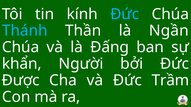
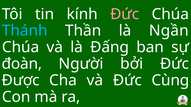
Đức colour: light blue -> pink (125, 14)
khẩn: khẩn -> đoàn (22, 64)
Trầm: Trầm -> Cùng (170, 81)
